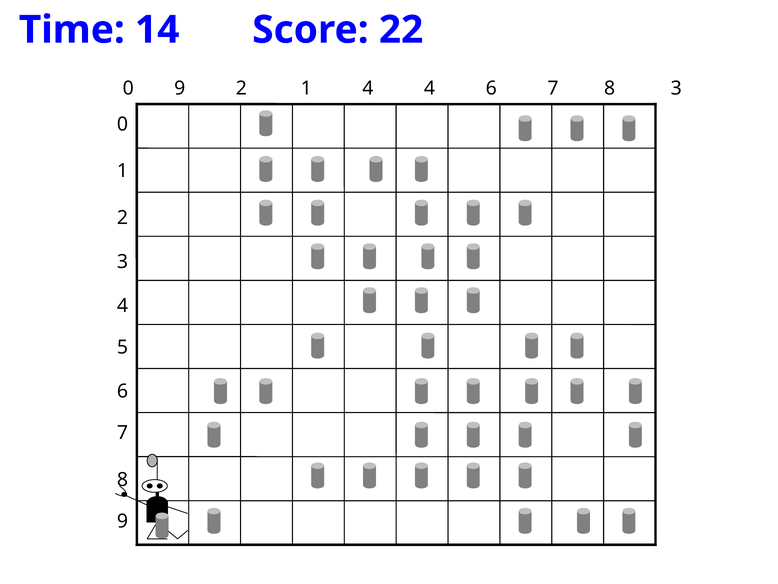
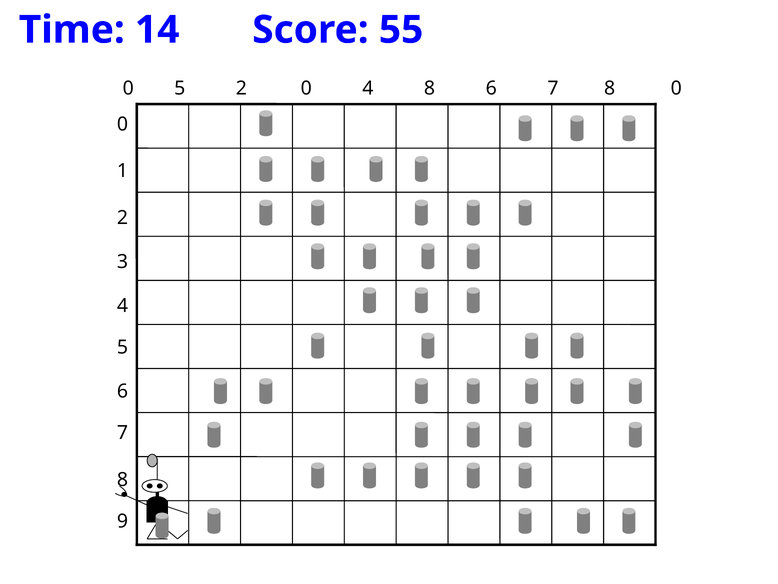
22: 22 -> 55 (401, 30)
0 9: 9 -> 5 (180, 88)
2 1: 1 -> 0 (306, 88)
4 4: 4 -> 8 (430, 88)
8 3: 3 -> 0 (676, 88)
